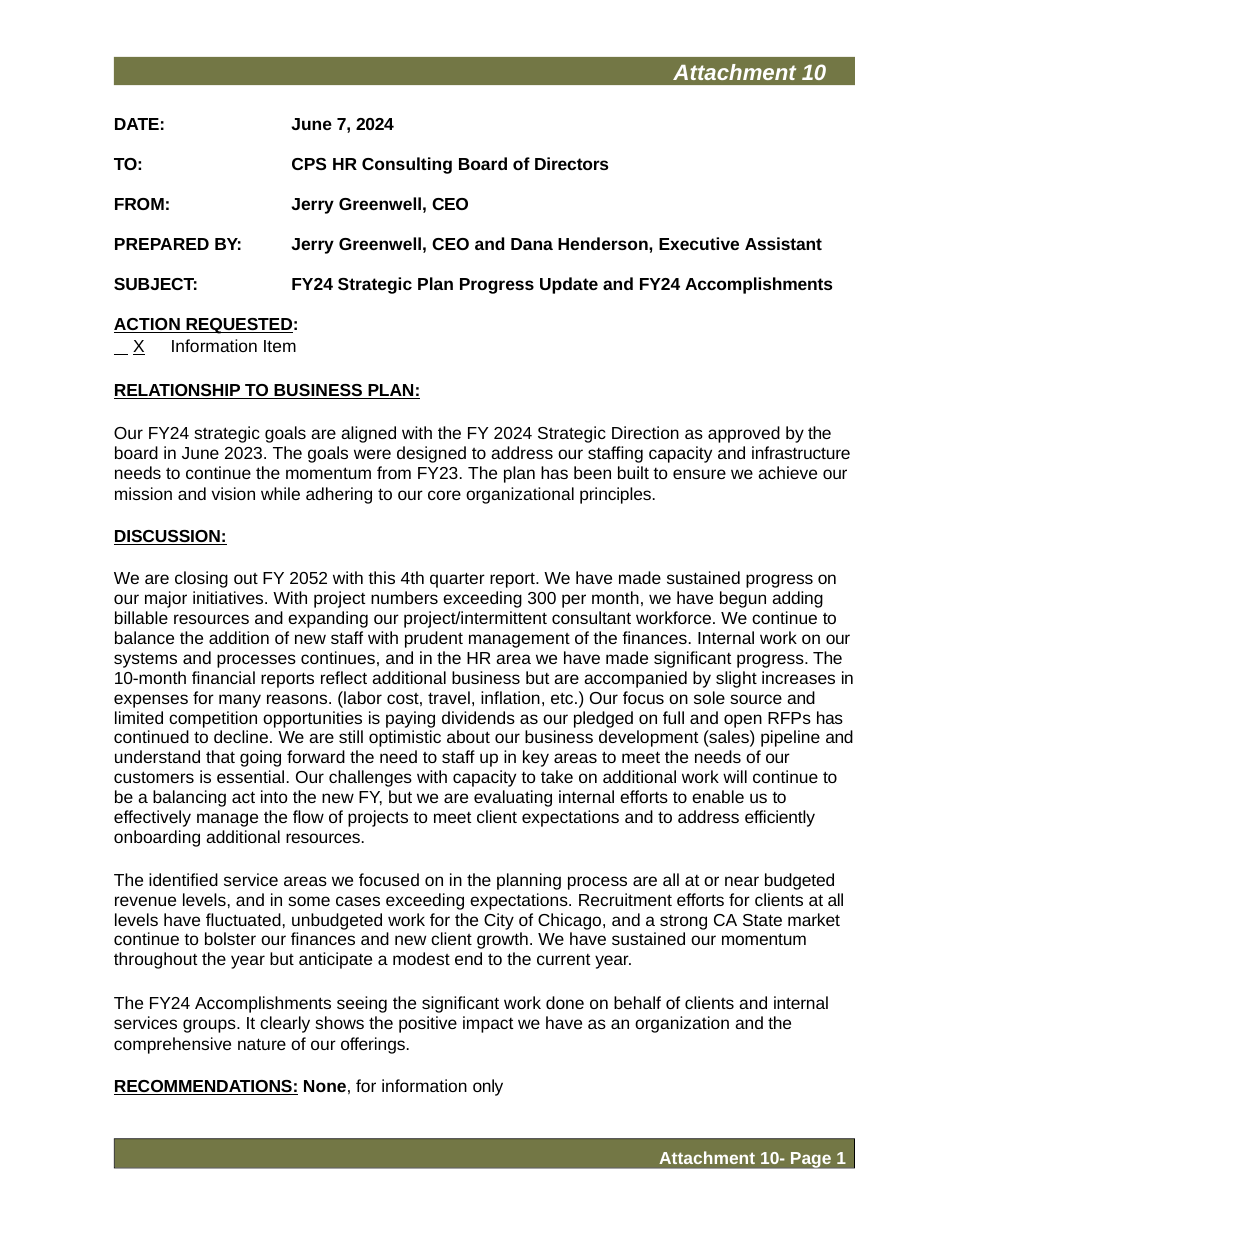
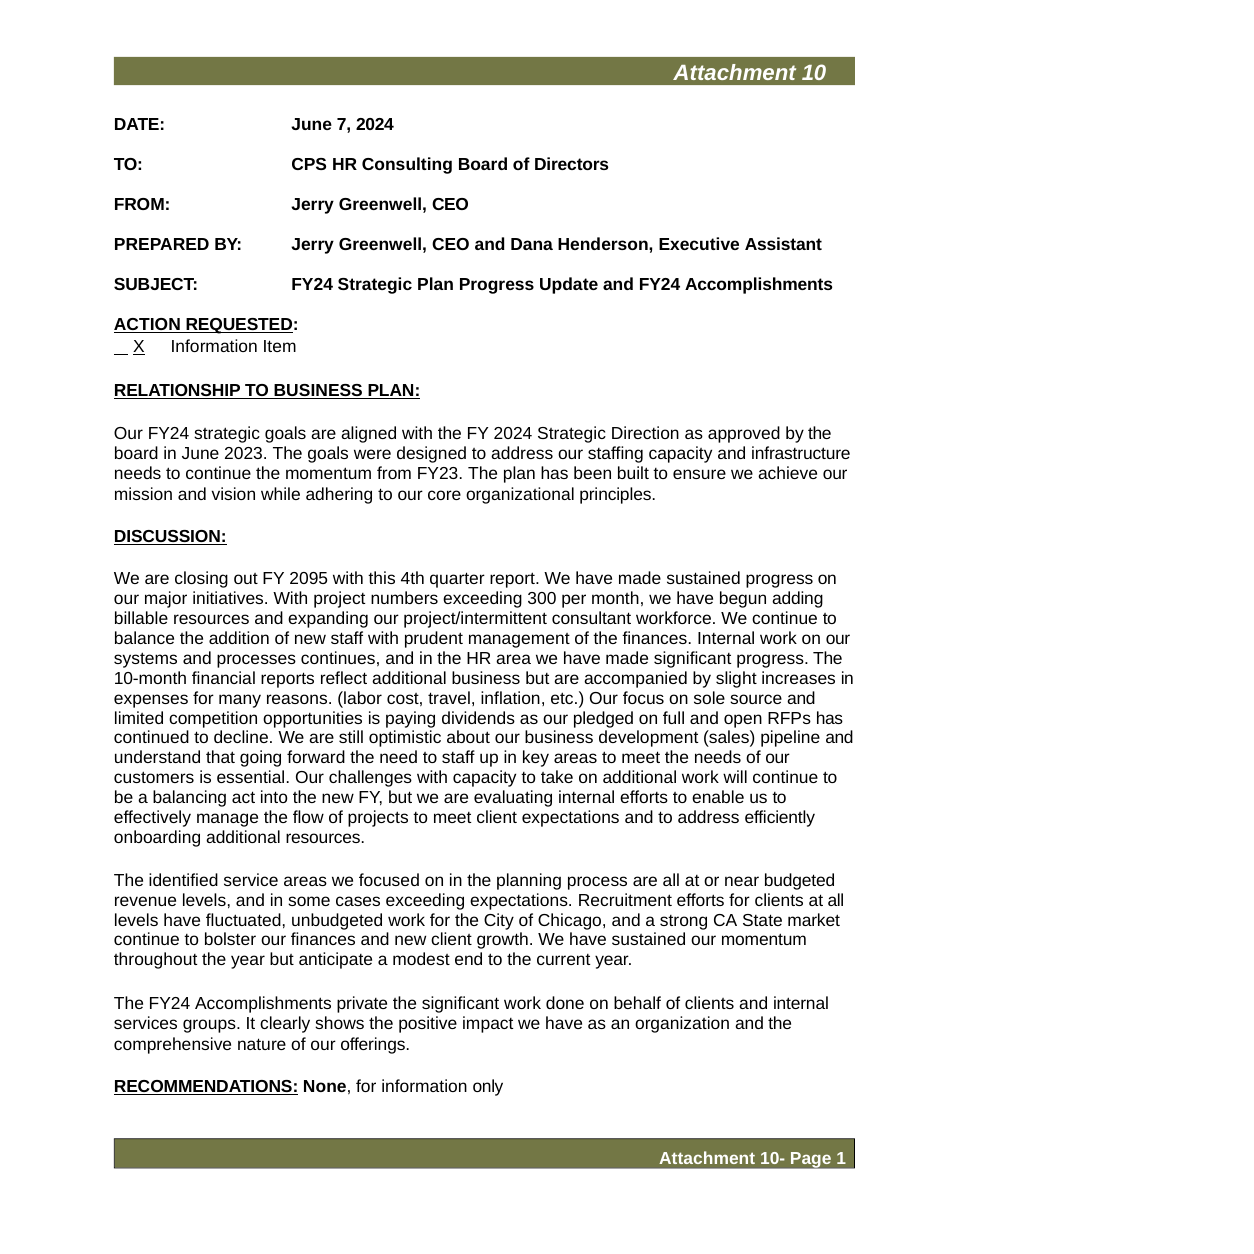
2052: 2052 -> 2095 (309, 579)
seeing: seeing -> private (362, 1004)
